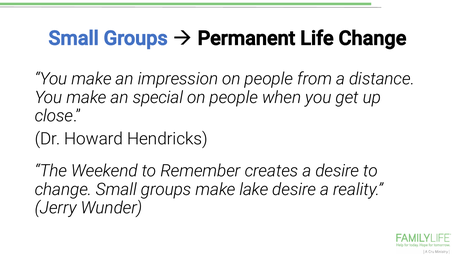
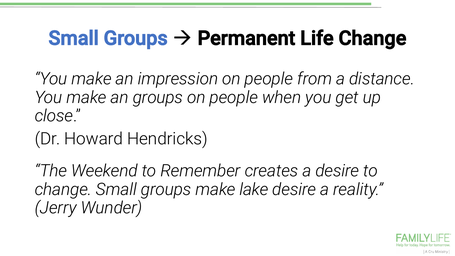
an special: special -> groups (158, 97)
